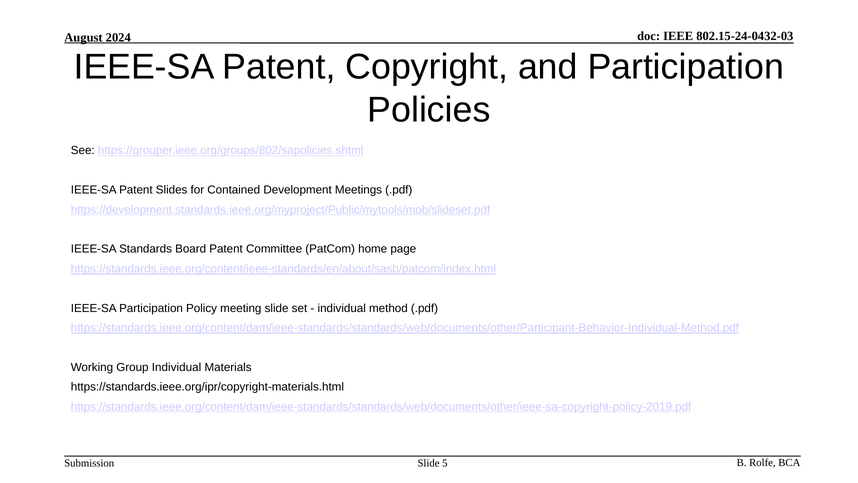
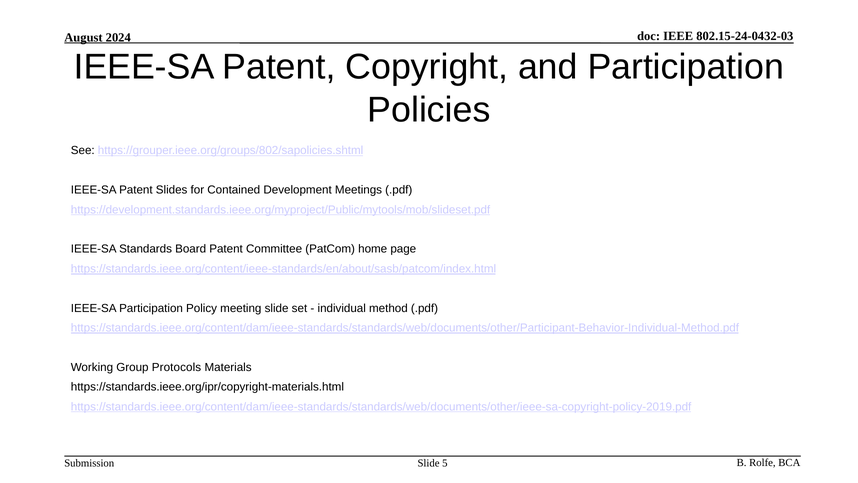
Group Individual: Individual -> Protocols (176, 367)
